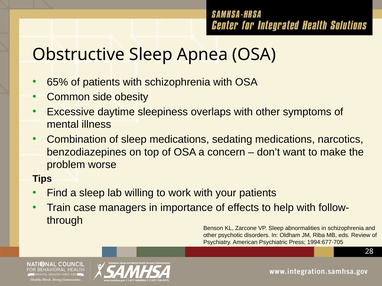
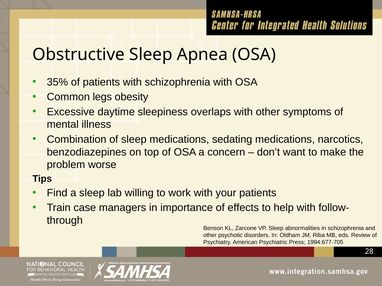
65%: 65% -> 35% (57, 82)
side: side -> legs (102, 97)
